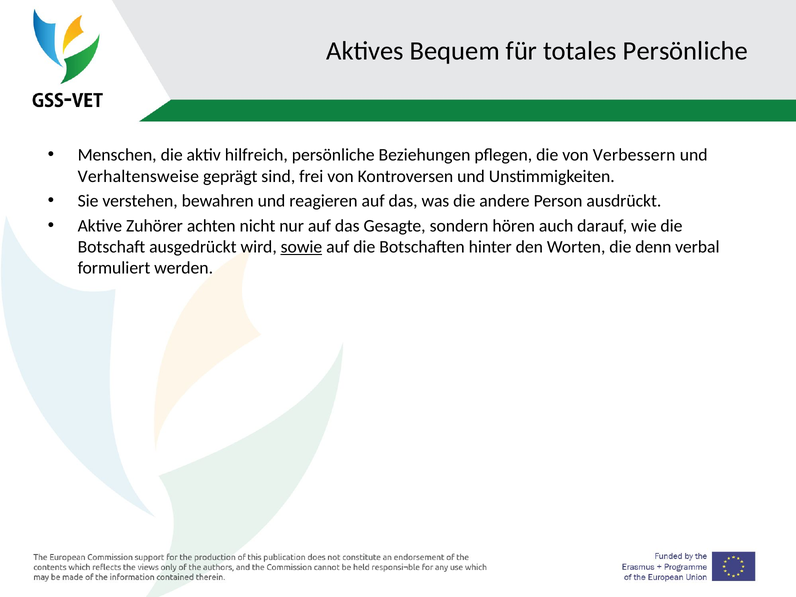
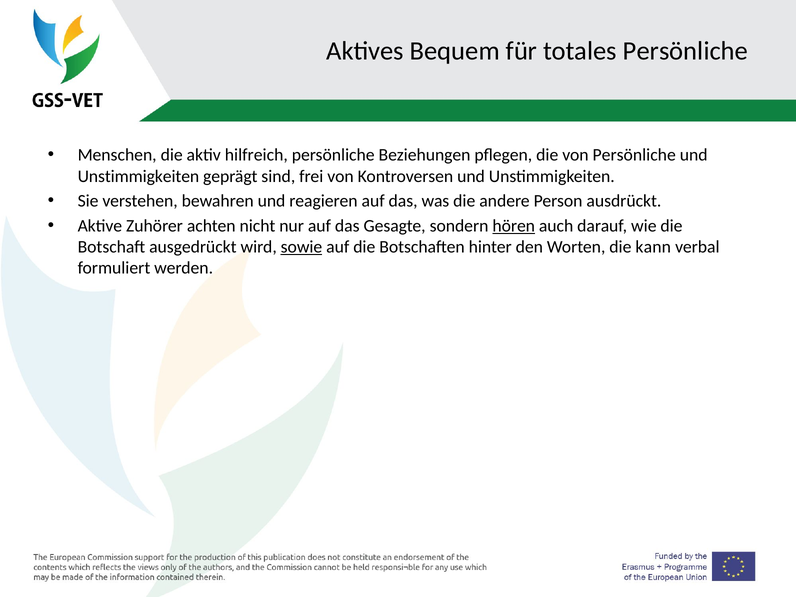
von Verbessern: Verbessern -> Persönliche (634, 155)
Verhaltensweise: Verhaltensweise -> Unstimmigkeiten (138, 176)
hören underline: none -> present (514, 226)
denn: denn -> kann (653, 247)
